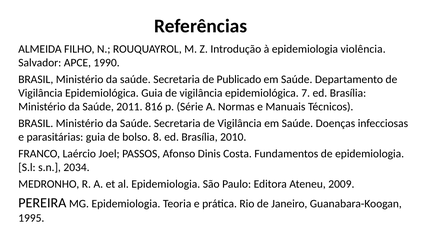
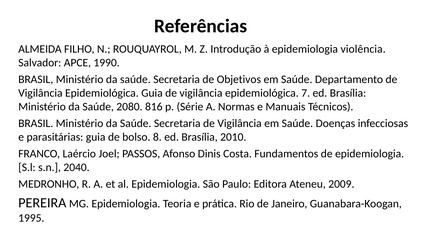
Publicado: Publicado -> Objetivos (239, 79)
2011: 2011 -> 2080 (129, 107)
2034: 2034 -> 2040 (77, 167)
